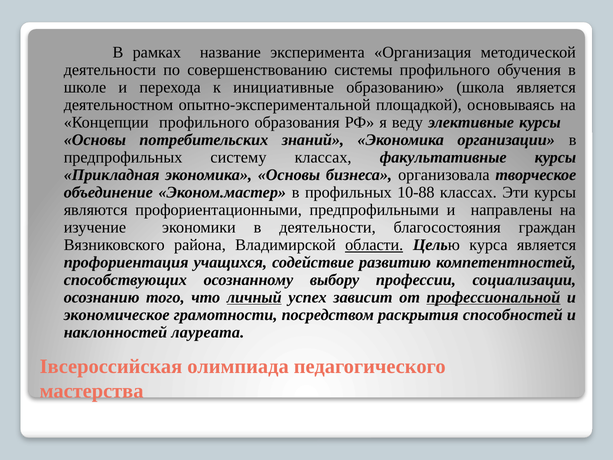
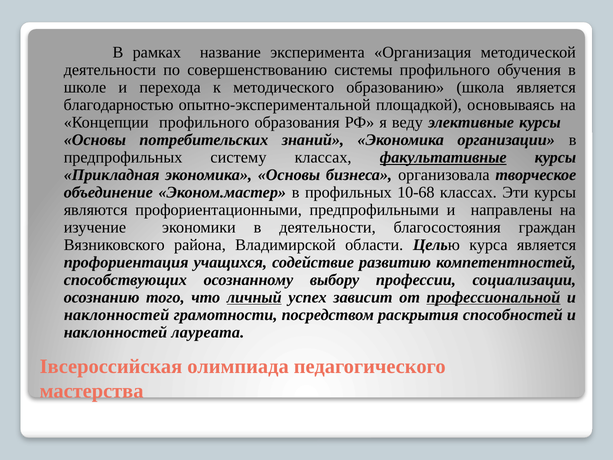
инициативные: инициативные -> методического (284, 87)
деятельностном: деятельностном -> благодарностью (119, 105)
факультативные underline: none -> present (443, 157)
10-88: 10-88 -> 10-68 (416, 192)
области underline: present -> none (374, 245)
экономическое: экономическое -> наклонностей (117, 315)
